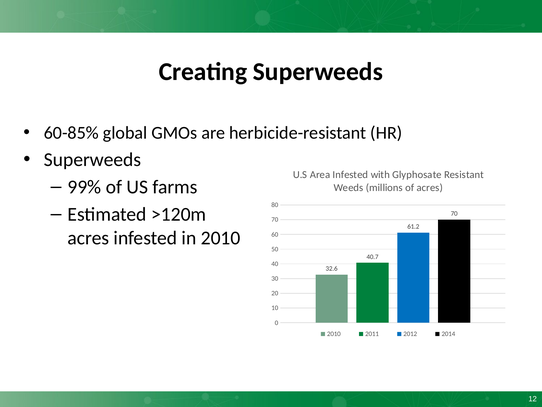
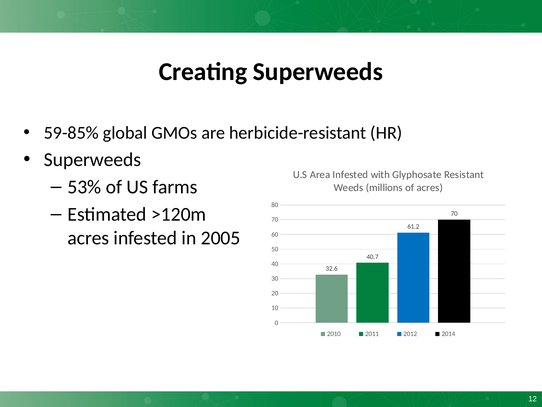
60-85%: 60-85% -> 59-85% (71, 133)
99%: 99% -> 53% (84, 187)
in 2010: 2010 -> 2005 (221, 238)
